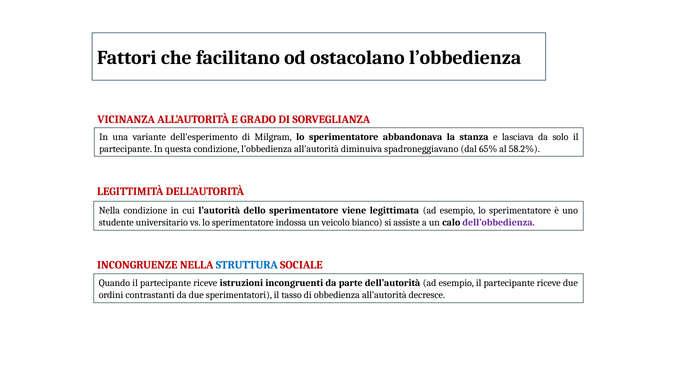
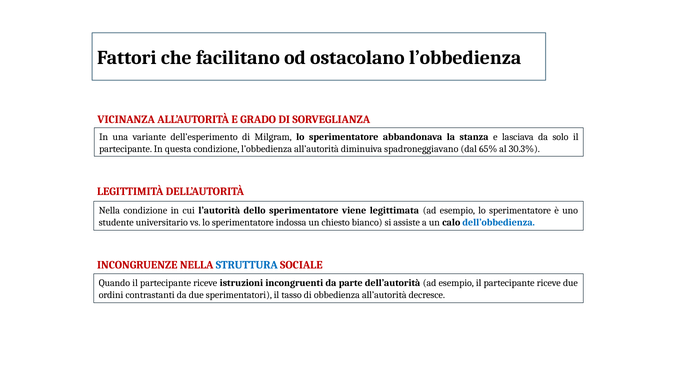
58.2%: 58.2% -> 30.3% (524, 149)
veicolo: veicolo -> chiesto (336, 223)
dell’obbedienza colour: purple -> blue (499, 223)
